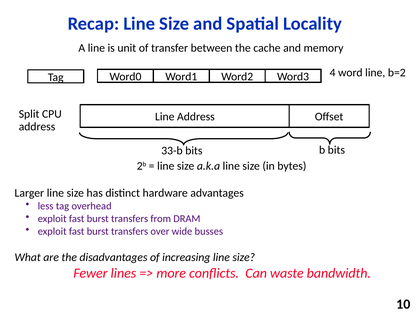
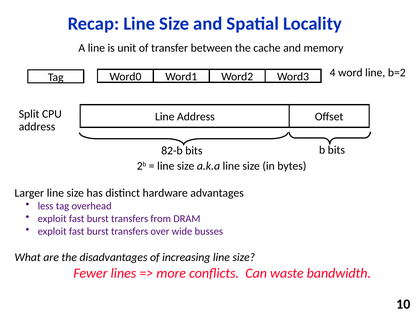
33-b: 33-b -> 82-b (172, 151)
